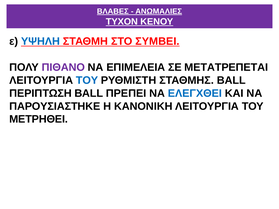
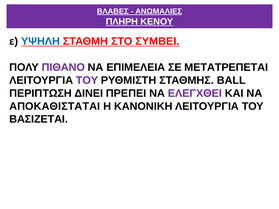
ΤΥΧΟΝ: ΤΥΧΟΝ -> ΠΛΗΡΗ (122, 22)
ΤΟΥ colour: blue -> purple (87, 80)
ΠΕΡΙΠΤΩΣΗ BALL: BALL -> ΔΙΝΕΙ (89, 93)
ΕΛΕΓΧΘΕΙ colour: blue -> purple (195, 93)
ΠΑΡΟΥΣΙΑΣΤΗΚΕ: ΠΑΡΟΥΣΙΑΣΤΗΚΕ -> ΑΠΟΚΑΘΙΣΤΑΤΑΙ (55, 106)
ΜΕΤΡΗΘΕΙ: ΜΕΤΡΗΘΕΙ -> ΒΑΣΙΖΕΤΑΙ (39, 119)
